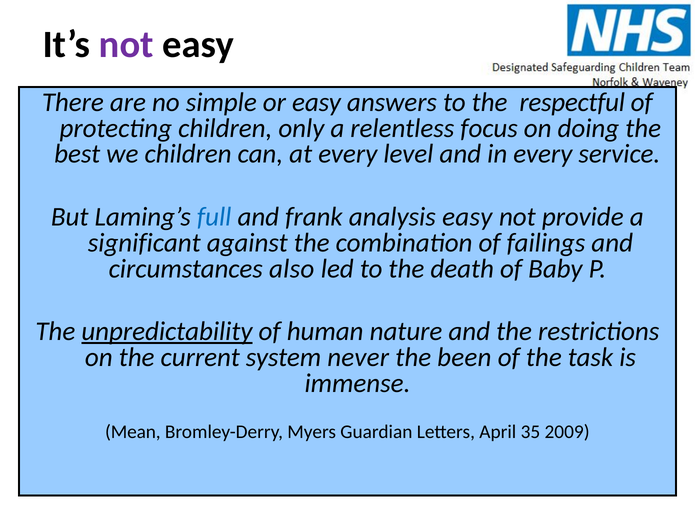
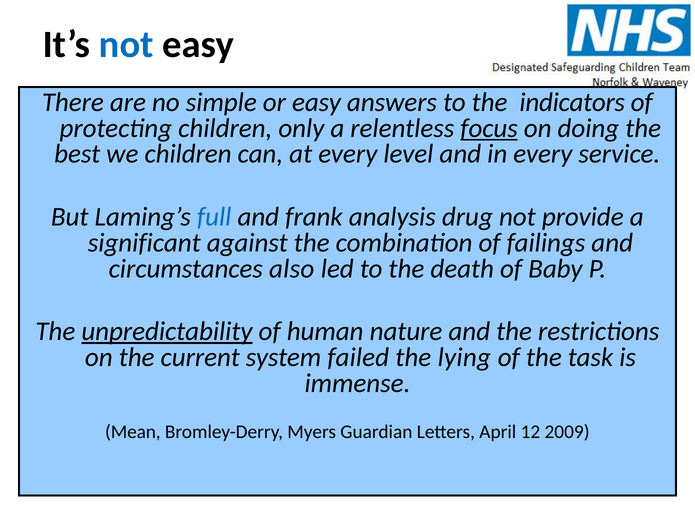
not colour: purple -> blue (126, 44)
respectful: respectful -> indicators (572, 102)
focus underline: none -> present (489, 128)
analysis easy: easy -> drug (467, 217)
never: never -> failed (358, 358)
been: been -> lying (464, 358)
35: 35 -> 12 (530, 432)
